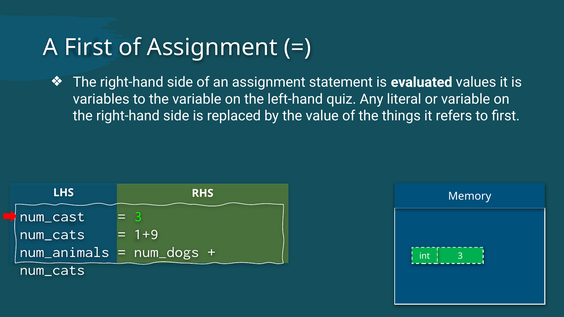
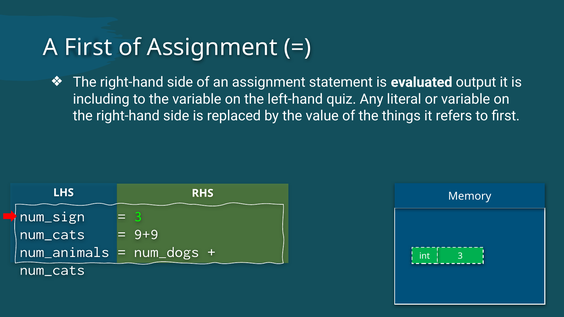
values: values -> output (476, 82)
variables: variables -> including (101, 99)
num_cast: num_cast -> num_sign (52, 217)
1+9: 1+9 -> 9+9 (146, 234)
